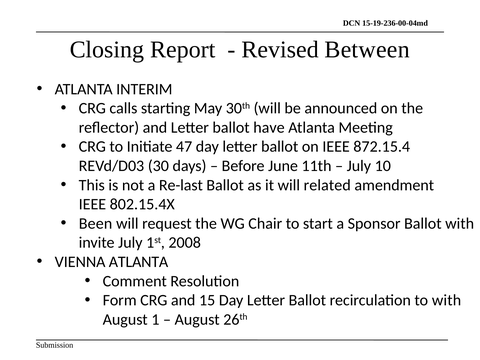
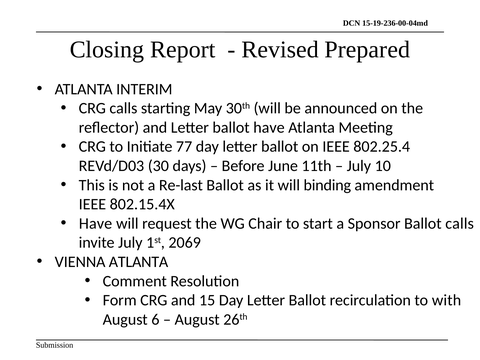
Between: Between -> Prepared (367, 50)
47: 47 -> 77 (184, 147)
872.15.4: 872.15.4 -> 802.25.4 (382, 147)
related: related -> binding (327, 185)
Been: Been -> Have (96, 223)
Ballot with: with -> calls (460, 223)
2008: 2008 -> 2069 (185, 243)
1: 1 -> 6 (155, 319)
